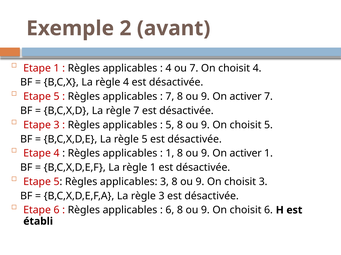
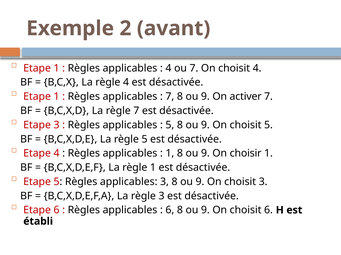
5: 5 -> 1 (57, 97)
activer: activer -> choisir (246, 154)
